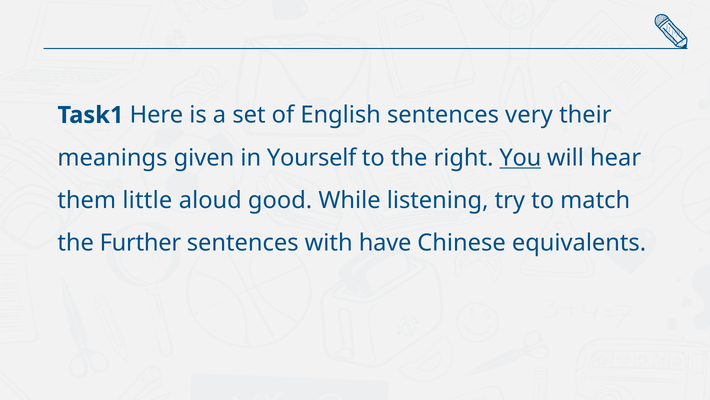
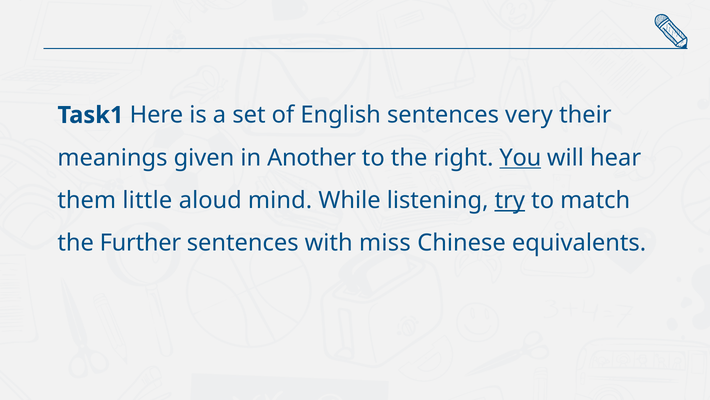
Yourself: Yourself -> Another (312, 158)
good: good -> mind (280, 200)
try underline: none -> present (510, 200)
have: have -> miss (385, 243)
